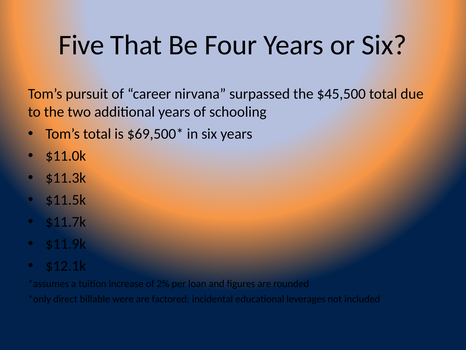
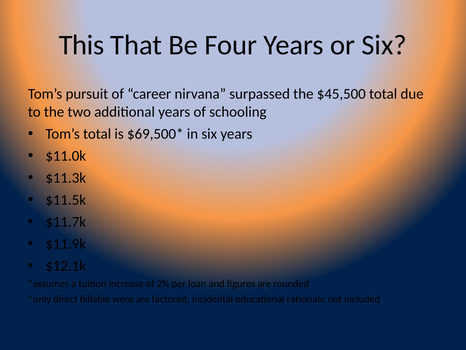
Five: Five -> This (81, 45)
leverages: leverages -> rationale (306, 299)
